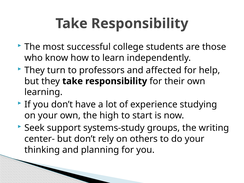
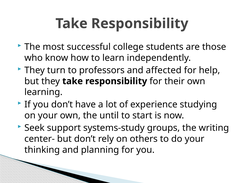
high: high -> until (109, 116)
